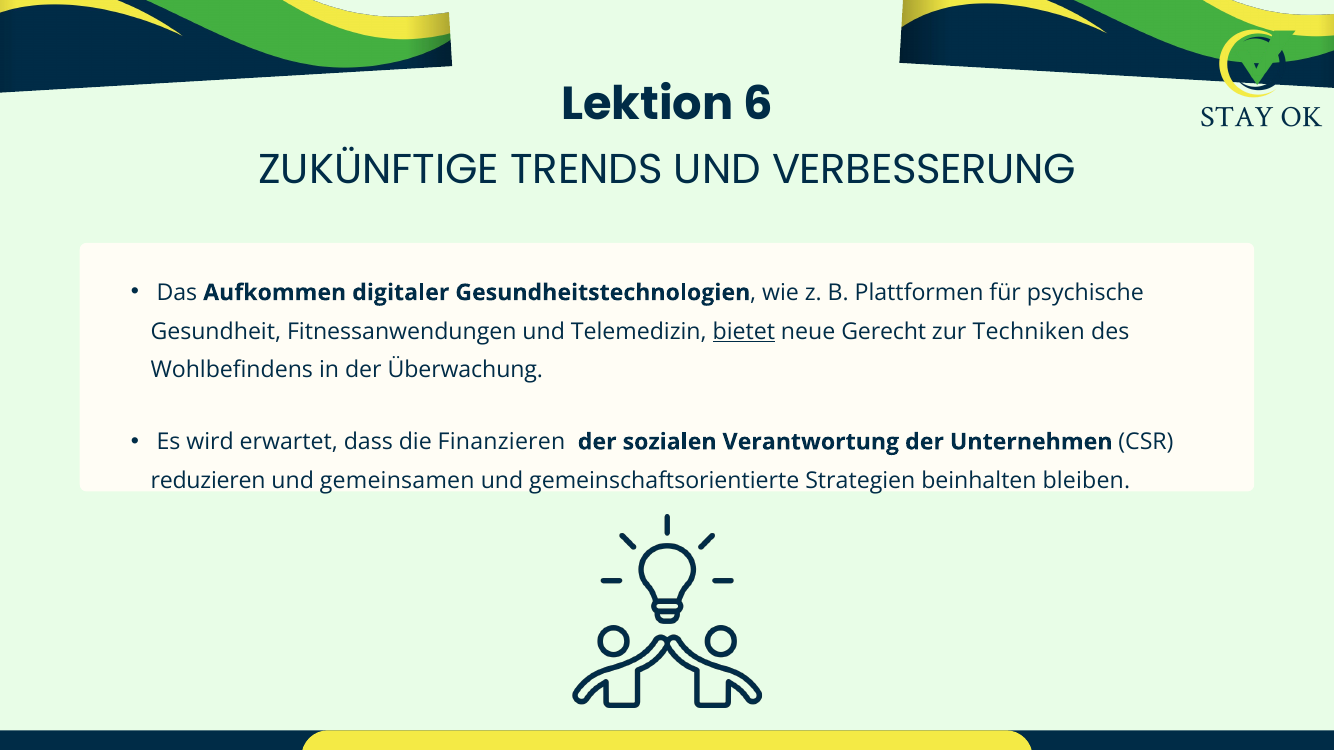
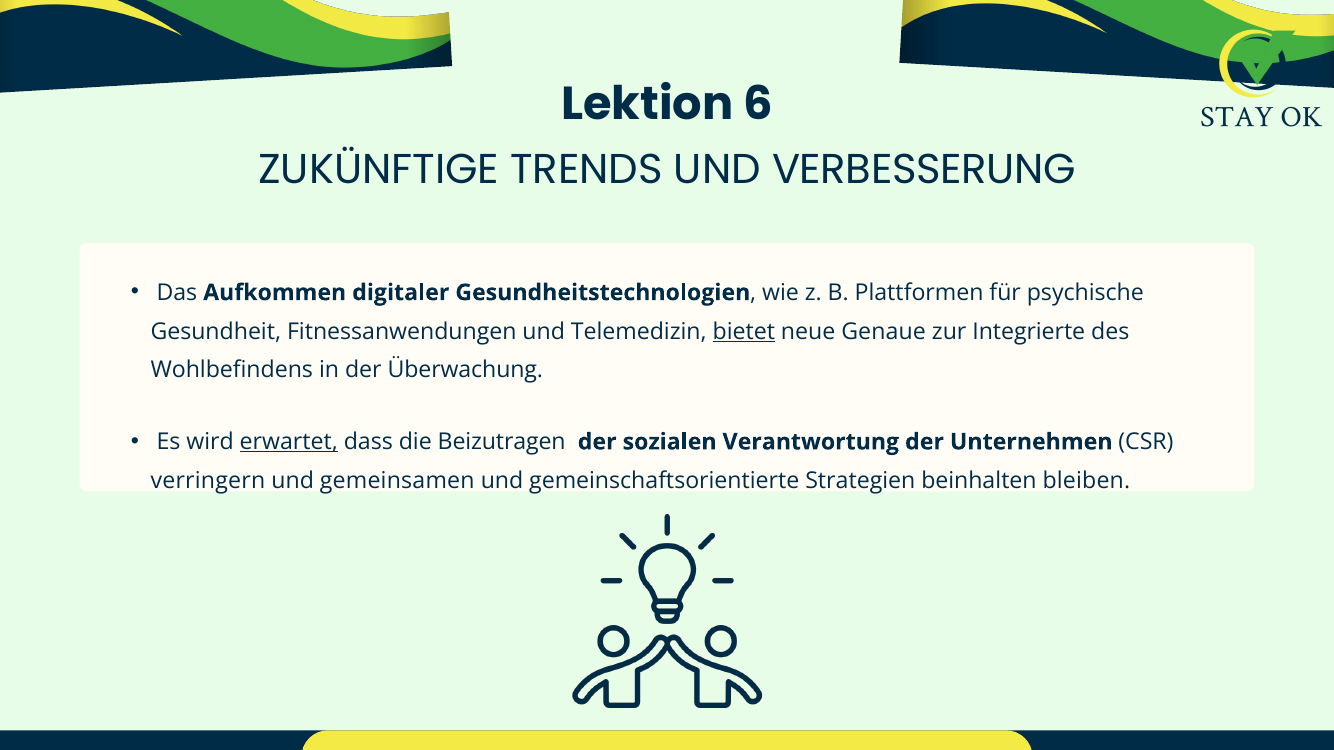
Gerecht: Gerecht -> Genaue (884, 332)
Techniken: Techniken -> Integrierte (1029, 332)
erwartet underline: none -> present (289, 442)
Finanzieren: Finanzieren -> Beizutragen (502, 442)
reduzieren: reduzieren -> verringern (208, 481)
